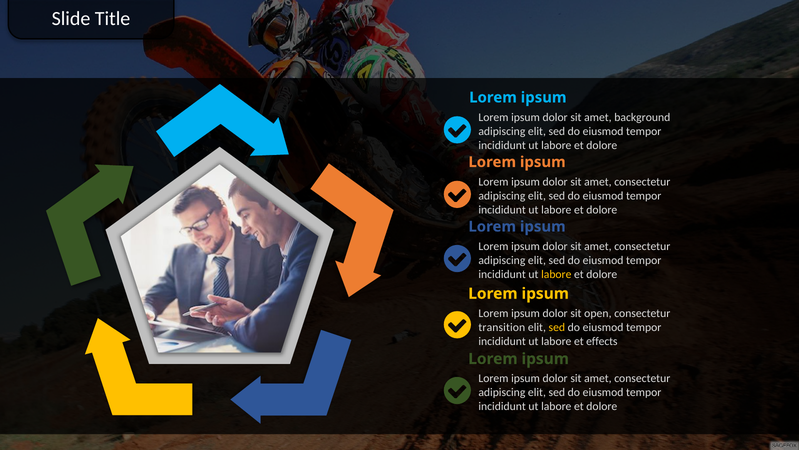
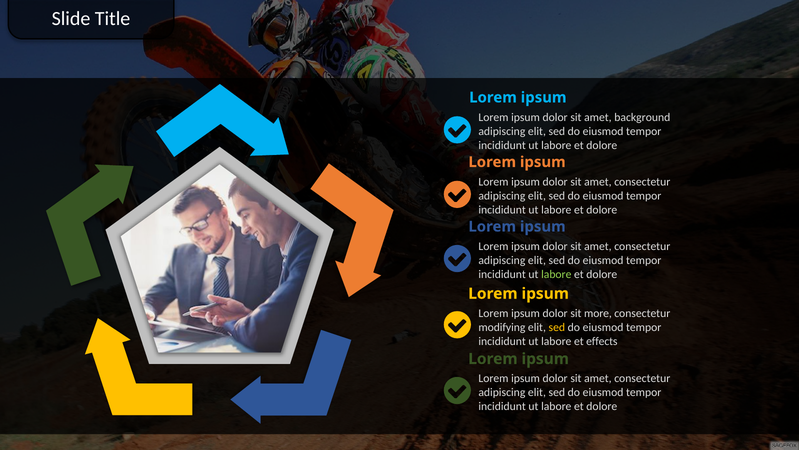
labore colour: yellow -> light green (556, 274)
open: open -> more (598, 313)
transition: transition -> modifying (502, 327)
